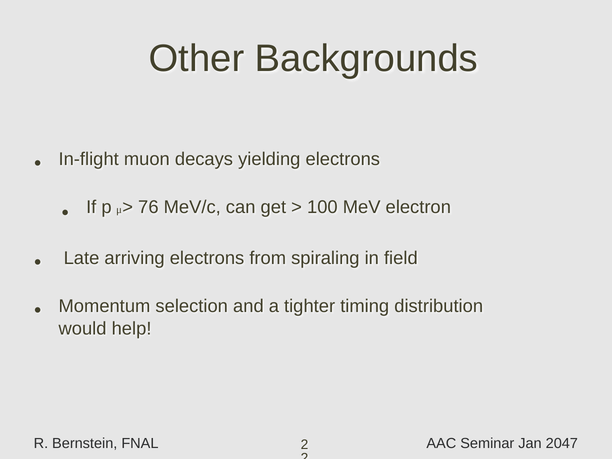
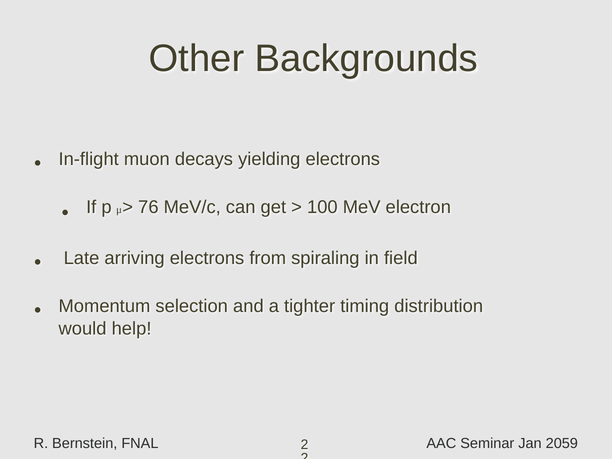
2047: 2047 -> 2059 (562, 444)
